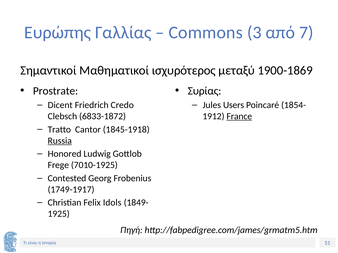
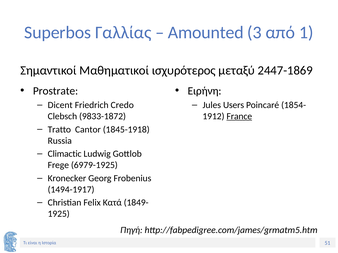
Ευρώπης: Ευρώπης -> Superbos (58, 33)
Commons: Commons -> Amounted (206, 33)
7: 7 -> 1 (306, 33)
1900-1869: 1900-1869 -> 2447-1869 (285, 71)
Συρίας: Συρίας -> Ειρήνη (205, 91)
6833-1872: 6833-1872 -> 9833-1872 (103, 117)
Russia underline: present -> none (60, 141)
Honored: Honored -> Climactic (65, 154)
7010-1925: 7010-1925 -> 6979-1925 (94, 165)
Contested: Contested -> Kronecker (67, 179)
1749-1917: 1749-1917 -> 1494-1917 (71, 190)
Idols: Idols -> Κατά (112, 203)
